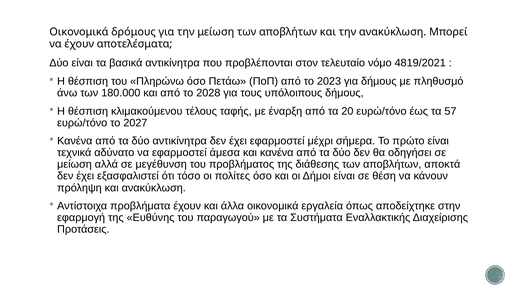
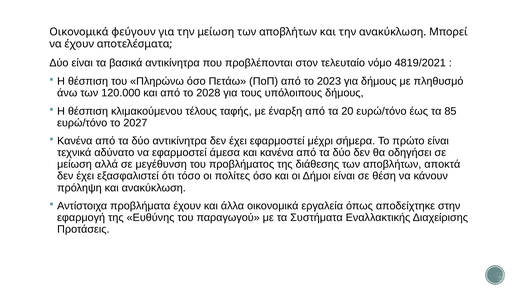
δρόμους: δρόμους -> φεύγουν (133, 32)
180.000: 180.000 -> 120.000 (121, 93)
57: 57 -> 85 (450, 111)
